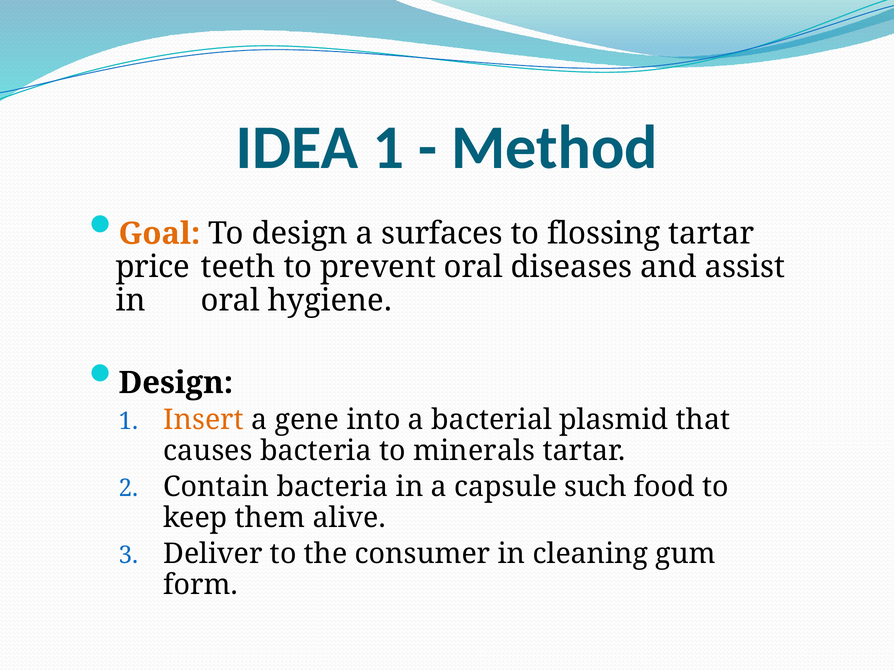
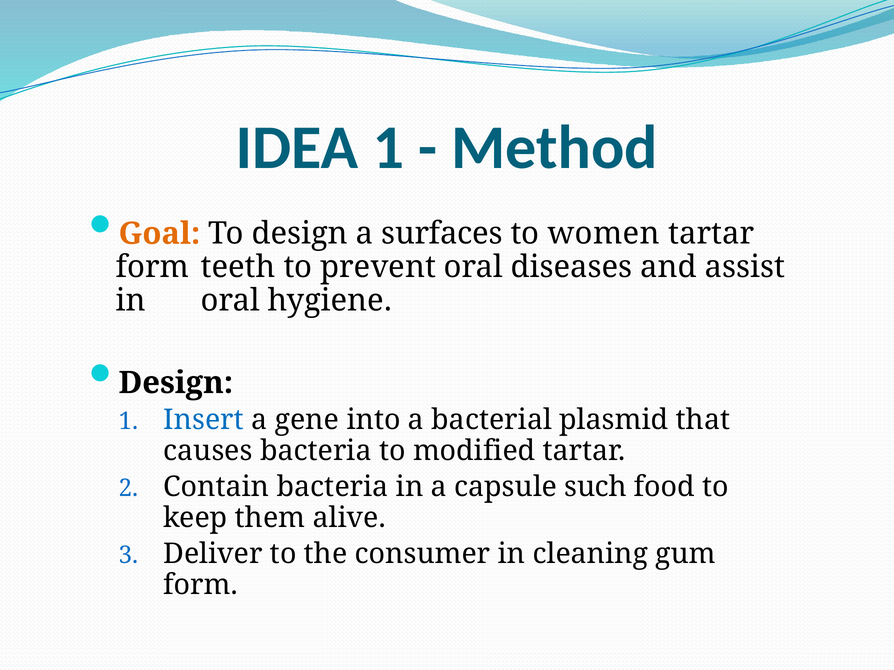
flossing: flossing -> women (604, 234)
price: price -> form (153, 267)
Insert colour: orange -> blue (204, 420)
minerals: minerals -> modified (474, 451)
